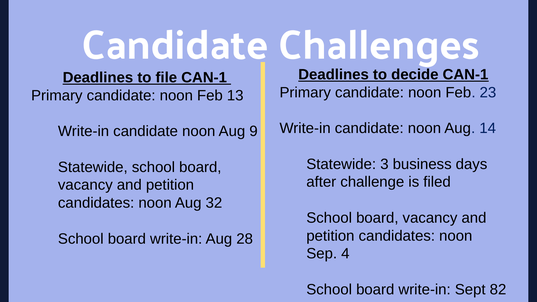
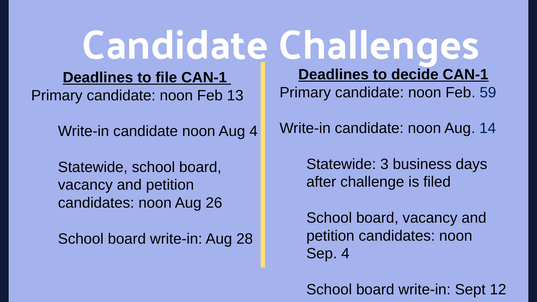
23: 23 -> 59 (488, 93)
Aug 9: 9 -> 4 (254, 131)
32: 32 -> 26 (214, 203)
82: 82 -> 12 (498, 290)
